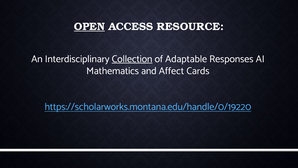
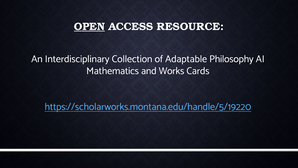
Collection underline: present -> none (132, 59)
Responses: Responses -> Philosophy (231, 59)
Affect: Affect -> Works (172, 71)
https://scholarworks.montana.edu/handle/0/19220: https://scholarworks.montana.edu/handle/0/19220 -> https://scholarworks.montana.edu/handle/5/19220 (148, 106)
